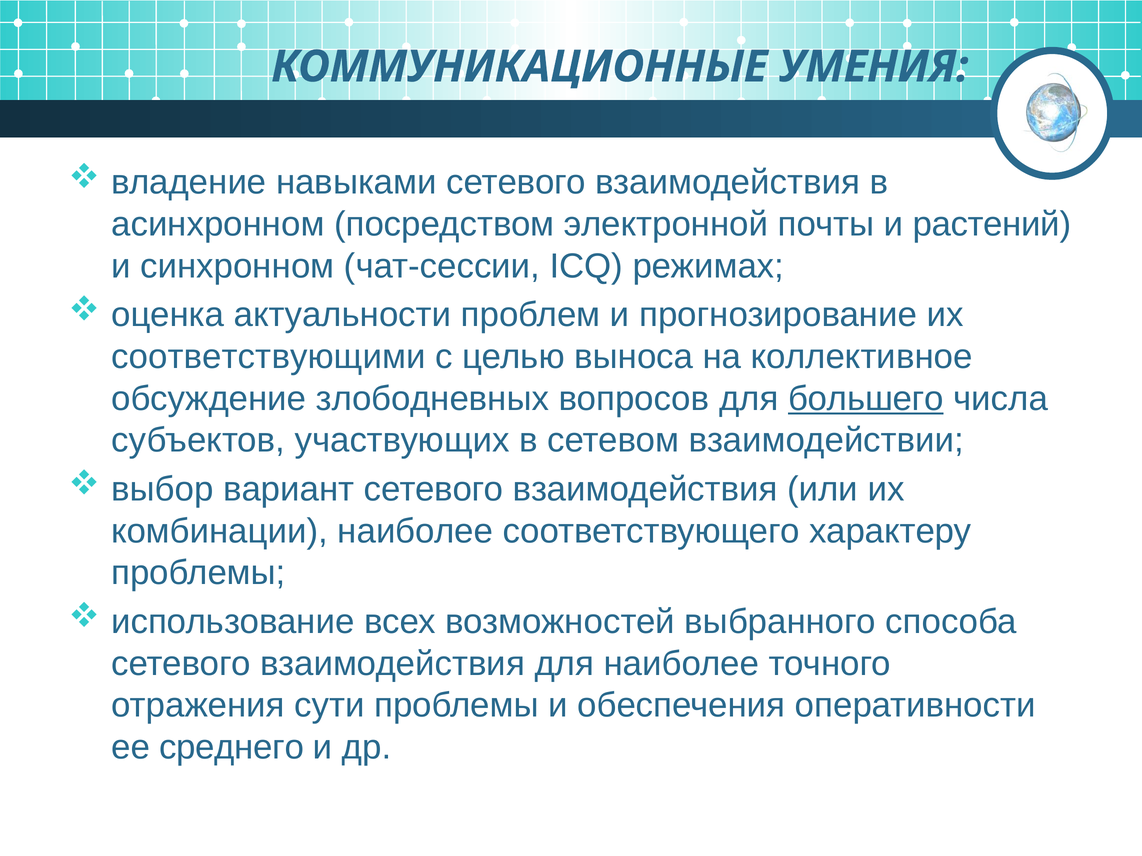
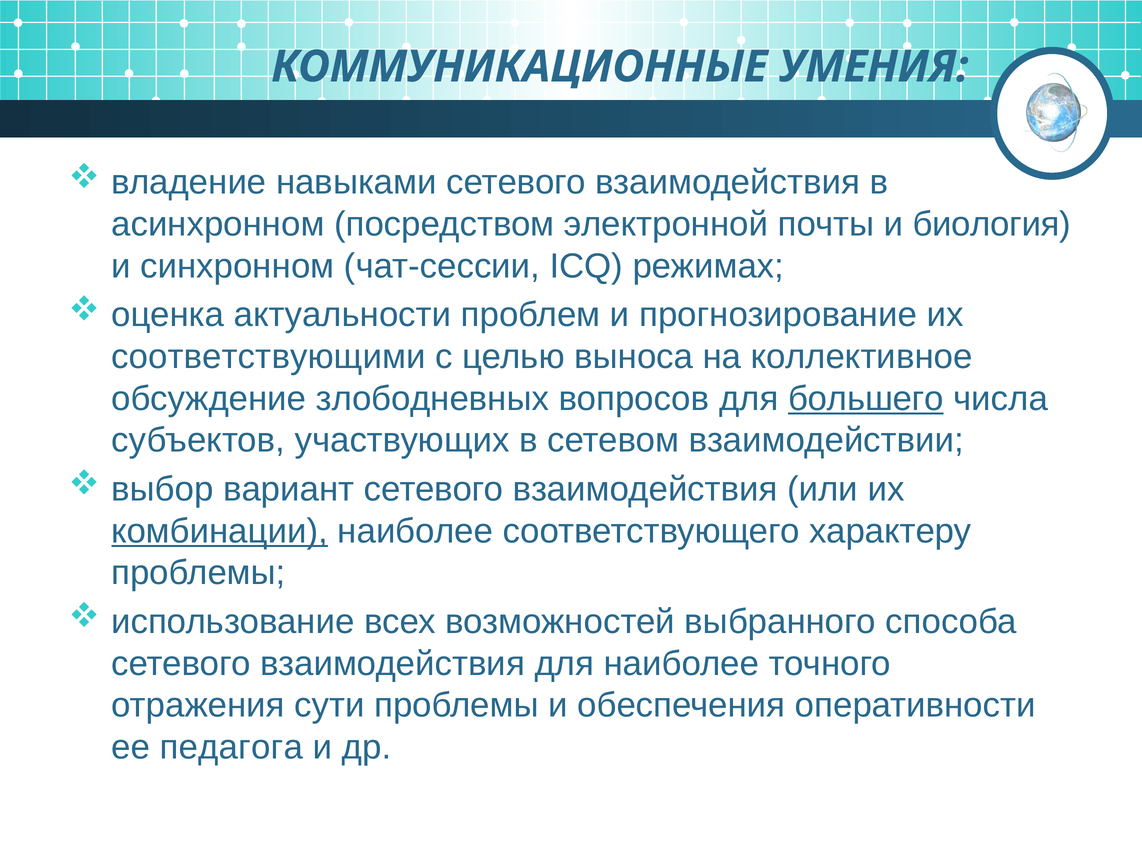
растений: растений -> биология (992, 224)
комбинации underline: none -> present (220, 531)
среднего: среднего -> педагога (231, 748)
